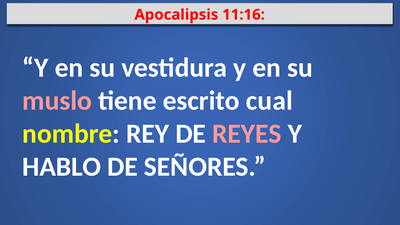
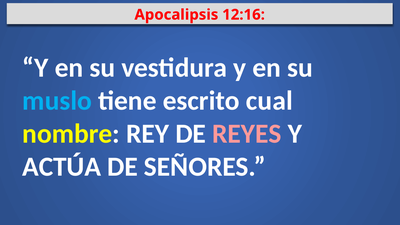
11:16: 11:16 -> 12:16 (244, 15)
muslo colour: pink -> light blue (57, 101)
HABLO: HABLO -> ACTÚA (62, 167)
